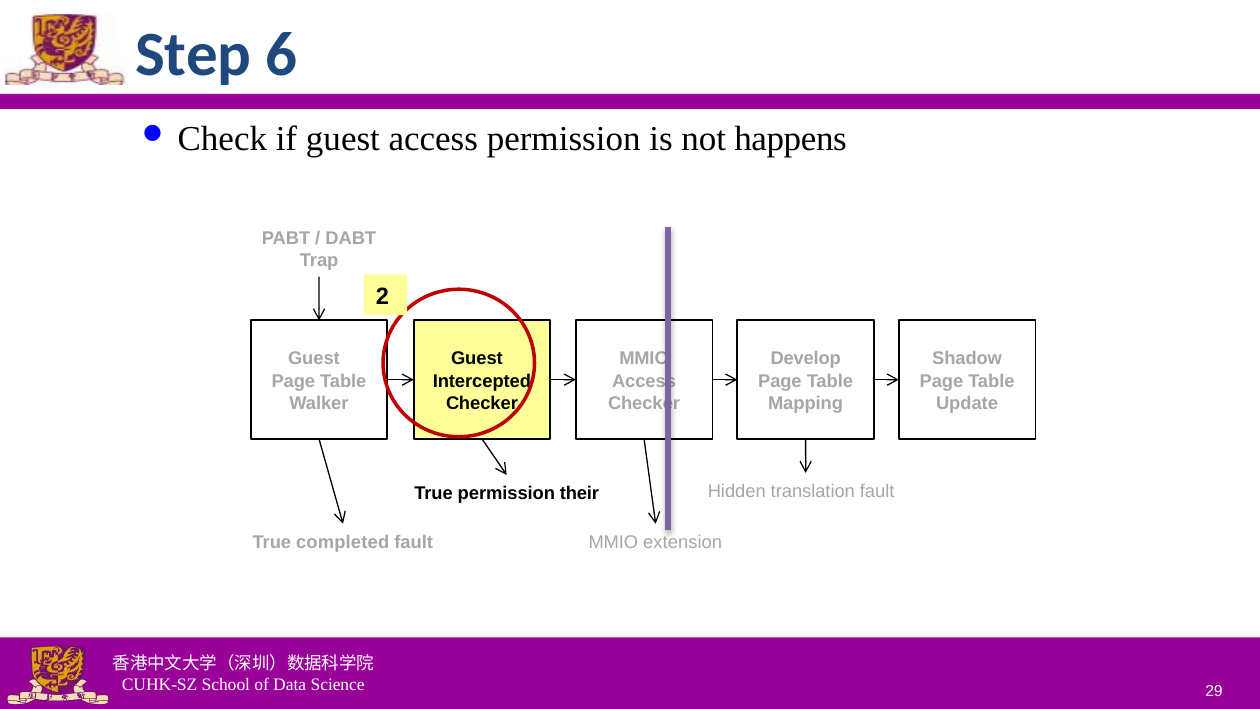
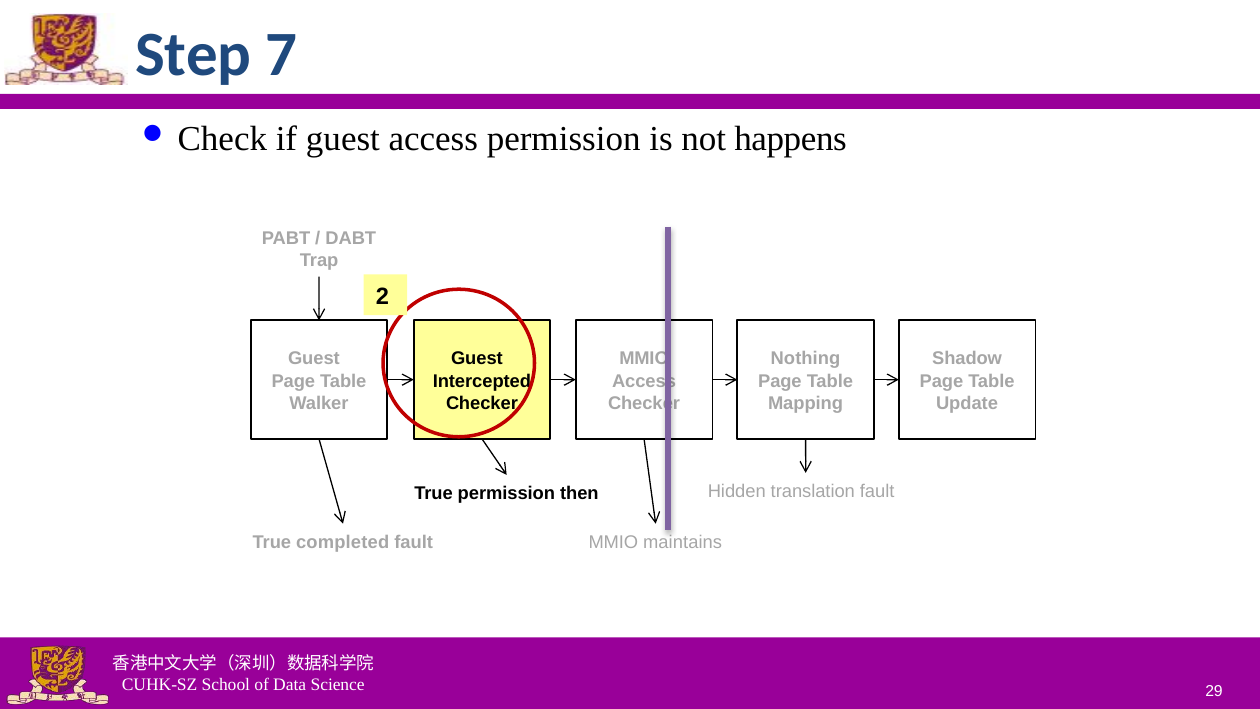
6: 6 -> 7 (282, 55)
Develop: Develop -> Nothing (806, 359)
their: their -> then (579, 493)
extension: extension -> maintains (683, 542)
